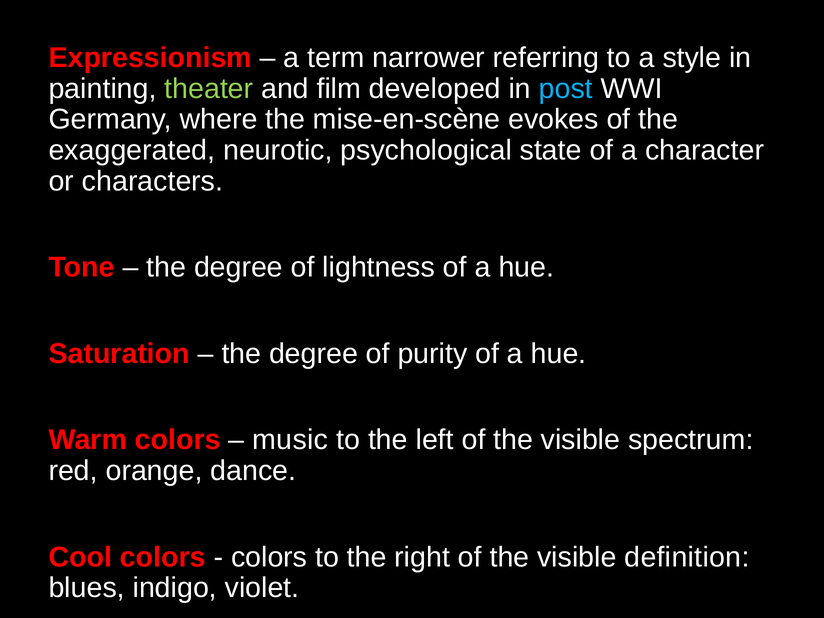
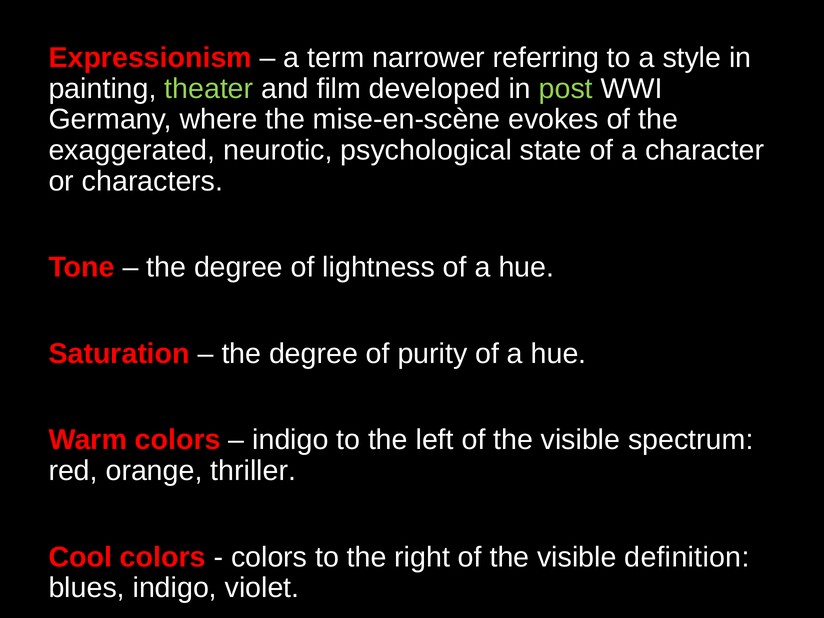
post colour: light blue -> light green (566, 89)
music: music -> indigo (290, 440)
dance: dance -> thriller (253, 471)
